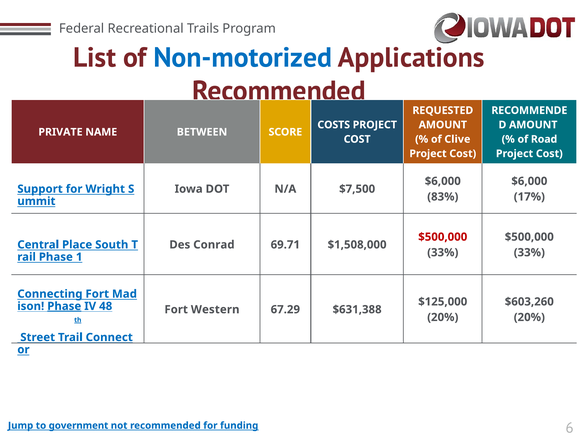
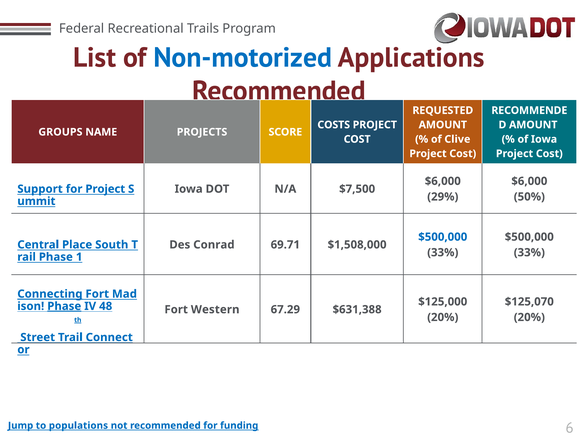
PRIVATE: PRIVATE -> GROUPS (60, 132)
BETWEEN: BETWEEN -> PROJECTS (202, 132)
of Road: Road -> Iowa (544, 139)
for Wright: Wright -> Project (105, 189)
83%: 83% -> 29% (443, 197)
17%: 17% -> 50% (529, 197)
$500,000 colour: red -> blue (443, 237)
Connecting underline: none -> present (50, 294)
$603,260: $603,260 -> $125,070 (529, 302)
government: government -> populations (78, 426)
